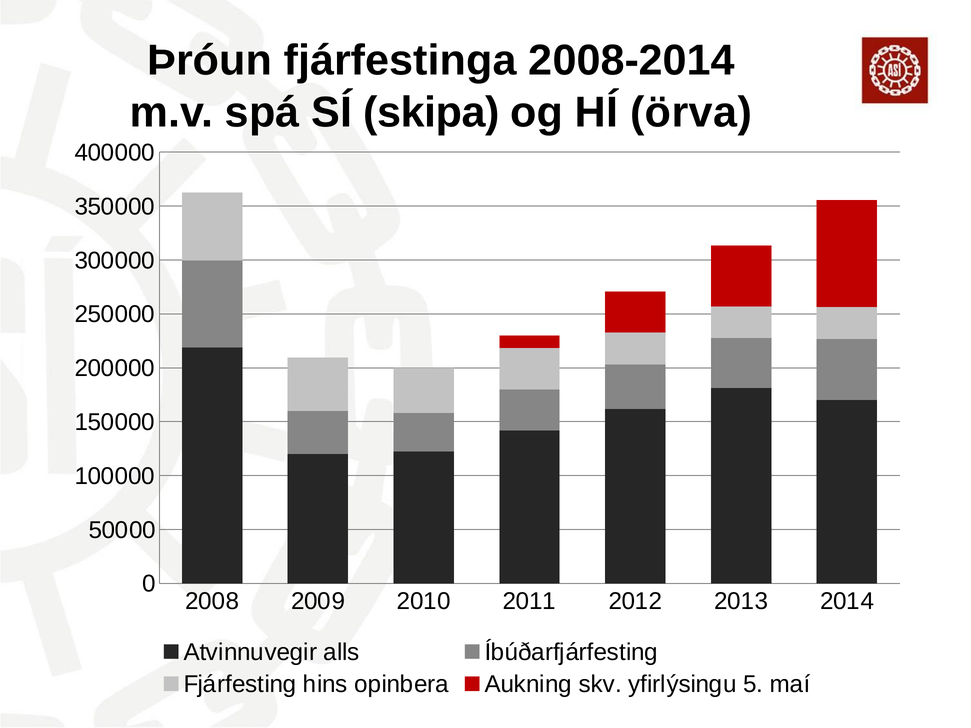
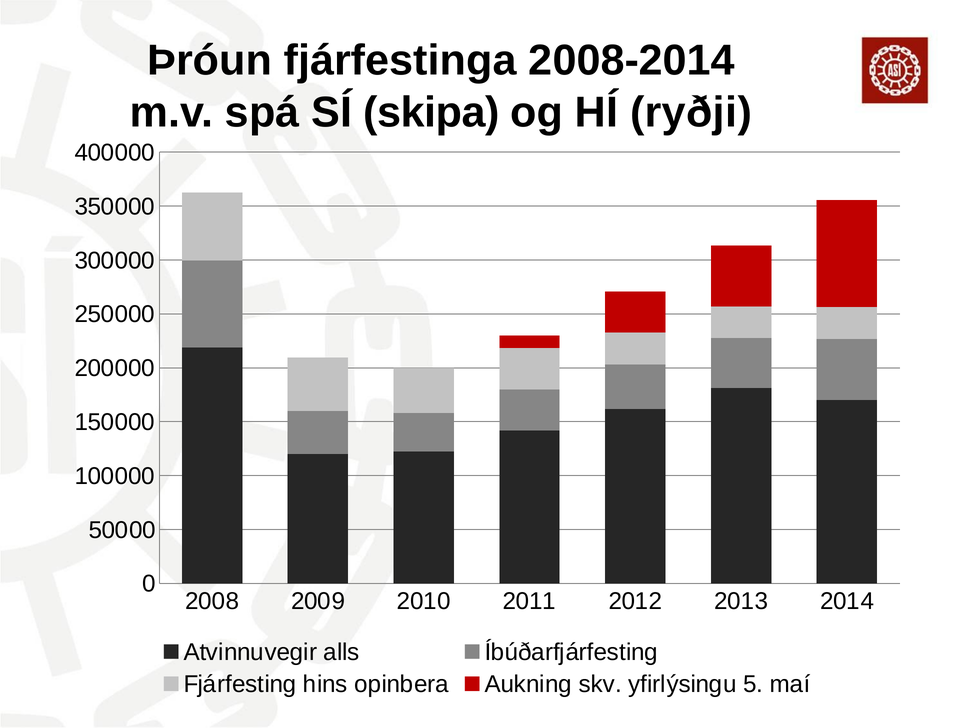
örva: örva -> ryðji (691, 112)
